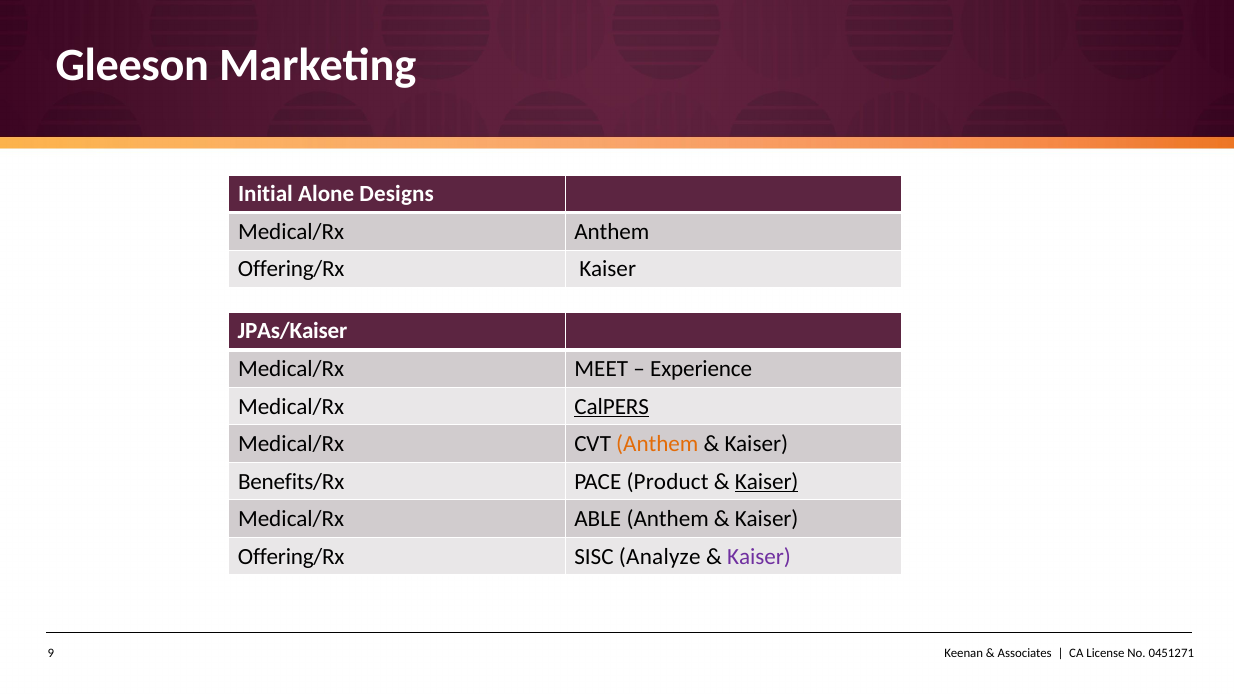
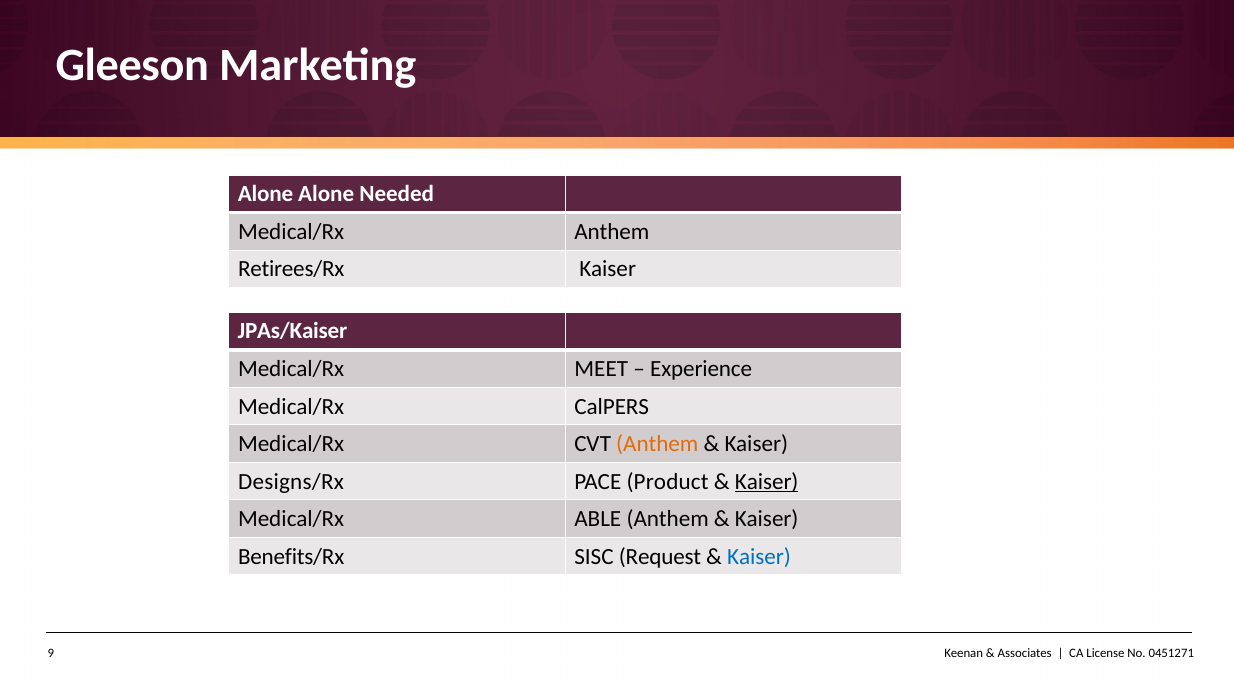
Initial: Initial -> Alone (266, 194)
Designs: Designs -> Needed (397, 194)
Offering/Rx: Offering/Rx -> Retirees/Rx (291, 269)
CalPERS underline: present -> none (612, 406)
Benefits/Rx: Benefits/Rx -> Designs/Rx (291, 482)
Offering/Rx: Offering/Rx -> Benefits/Rx (291, 557)
Analyze: Analyze -> Request (660, 557)
Kaiser colour: purple -> blue (759, 557)
